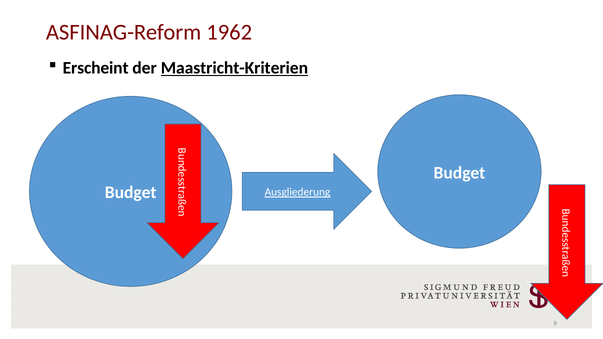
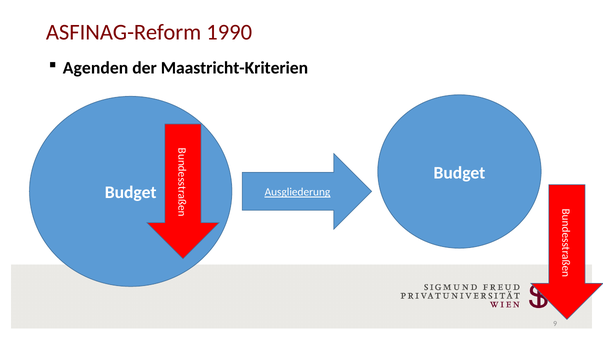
1962: 1962 -> 1990 (229, 32)
Erscheint: Erscheint -> Agenden (96, 68)
Maastricht-Kriterien underline: present -> none (234, 68)
